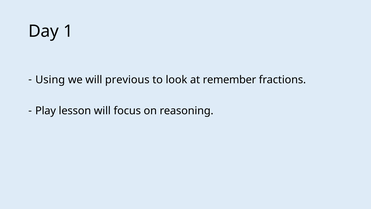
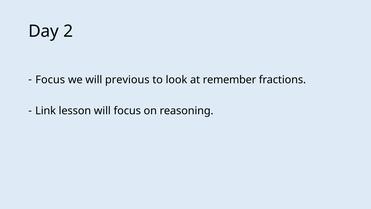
1: 1 -> 2 (68, 31)
Using: Using -> Focus (50, 80)
Play: Play -> Link (46, 111)
